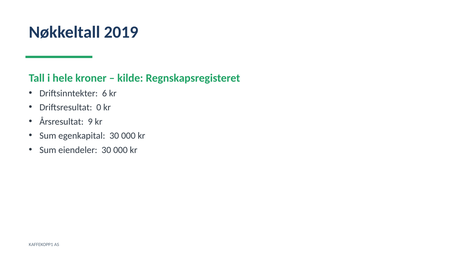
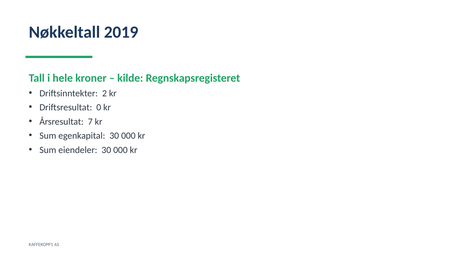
6: 6 -> 2 (104, 93)
9: 9 -> 7 (90, 121)
